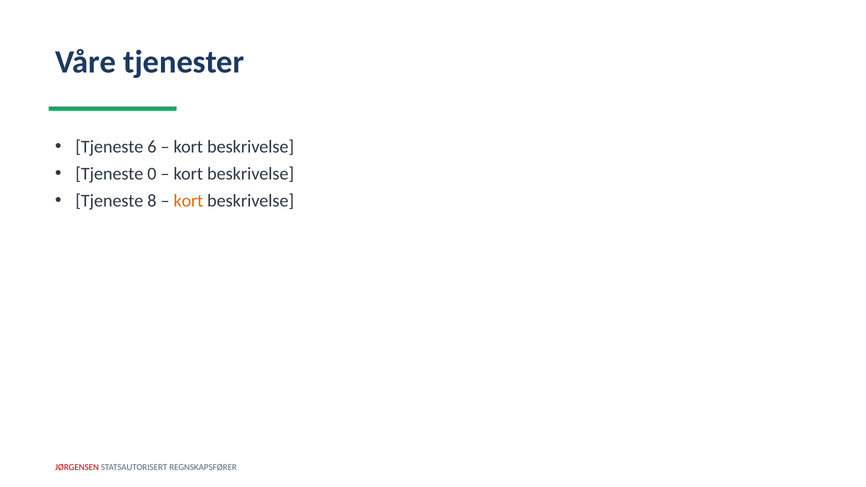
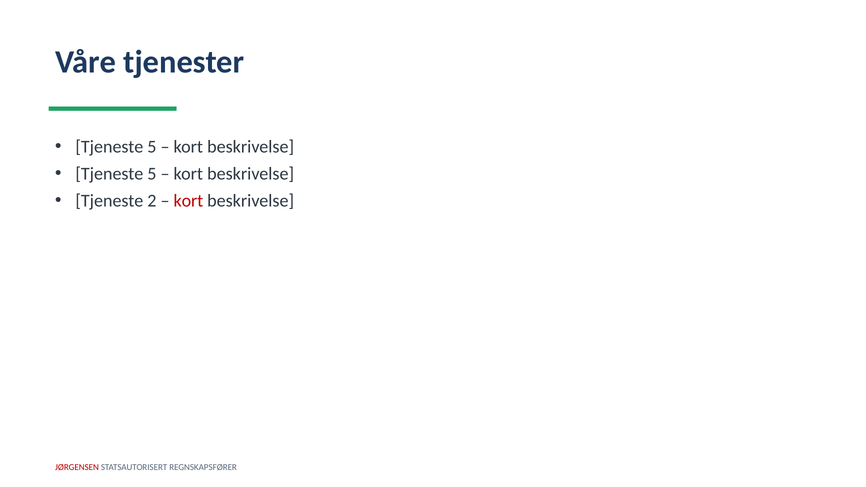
6: 6 -> 5 (152, 147)
0: 0 -> 5 (152, 174)
8: 8 -> 2 (152, 201)
kort colour: orange -> red (188, 201)
